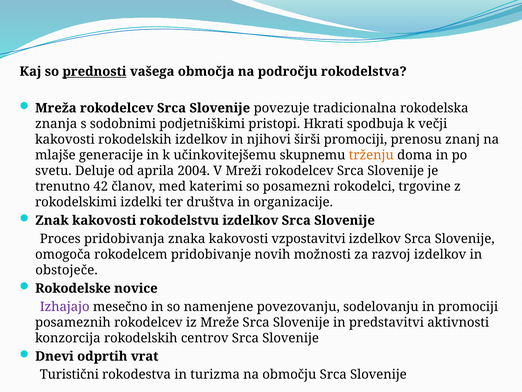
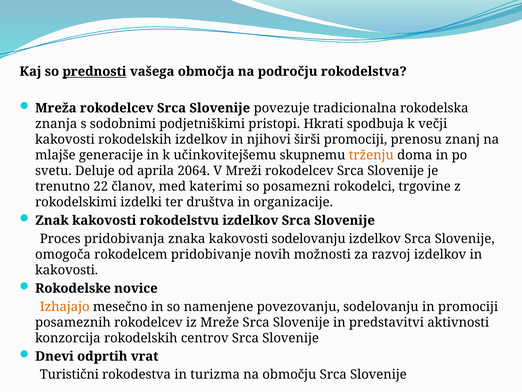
2004: 2004 -> 2064 (194, 171)
42: 42 -> 22 (101, 186)
kakovosti vzpostavitvi: vzpostavitvi -> sodelovanju (309, 238)
obstoječe: obstoječe -> kakovosti (67, 270)
Izhajajo colour: purple -> orange (65, 306)
